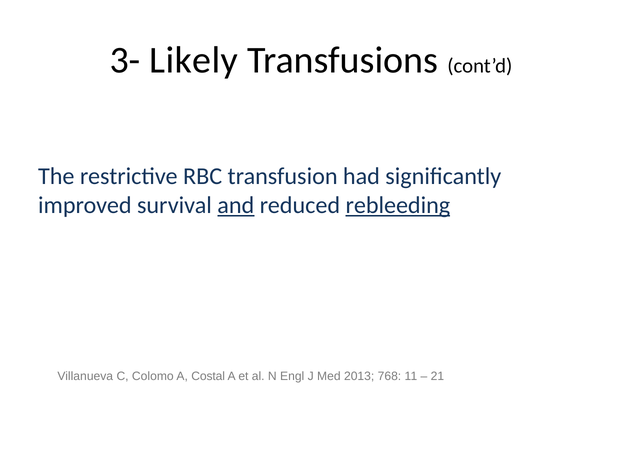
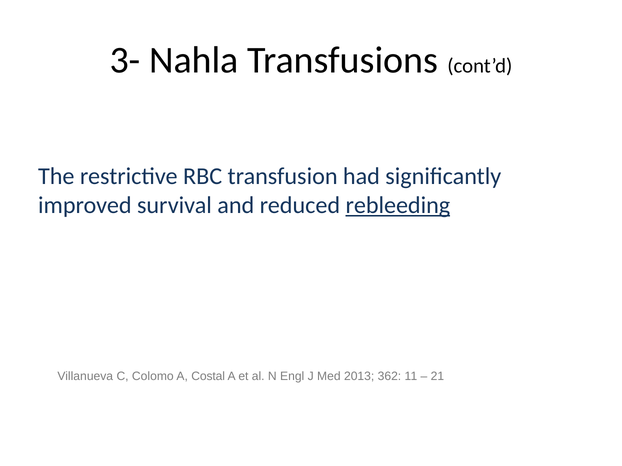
Likely: Likely -> Nahla (194, 60)
and underline: present -> none (236, 206)
768: 768 -> 362 (389, 377)
